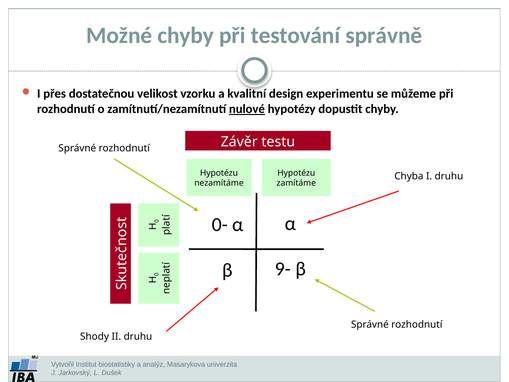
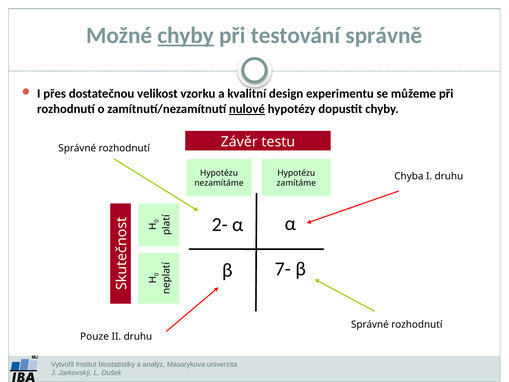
chyby underline: none -> present (186, 35)
0-: 0- -> 2- (220, 224)
9-: 9- -> 7- (283, 269)
Shody: Shody -> Pouze (95, 336)
